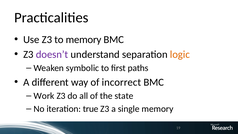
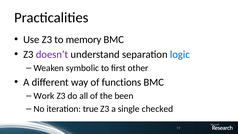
logic colour: orange -> blue (180, 54)
paths: paths -> other (138, 68)
incorrect: incorrect -> functions (122, 82)
state: state -> been (124, 96)
single memory: memory -> checked (157, 109)
